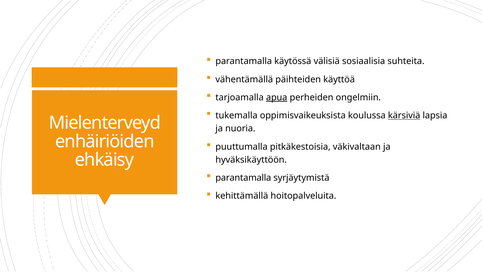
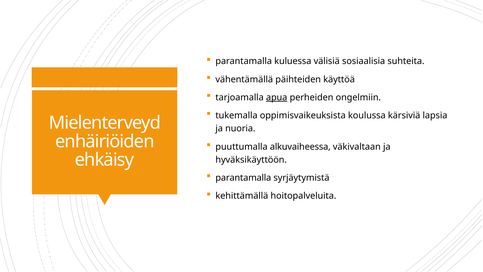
käytössä: käytössä -> kuluessa (293, 61)
kärsiviä underline: present -> none (404, 115)
pitkäkestoisia: pitkäkestoisia -> alkuvaiheessa (300, 147)
